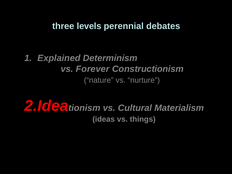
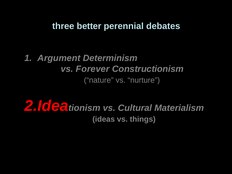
levels: levels -> better (89, 26)
Explained: Explained -> Argument (59, 58)
